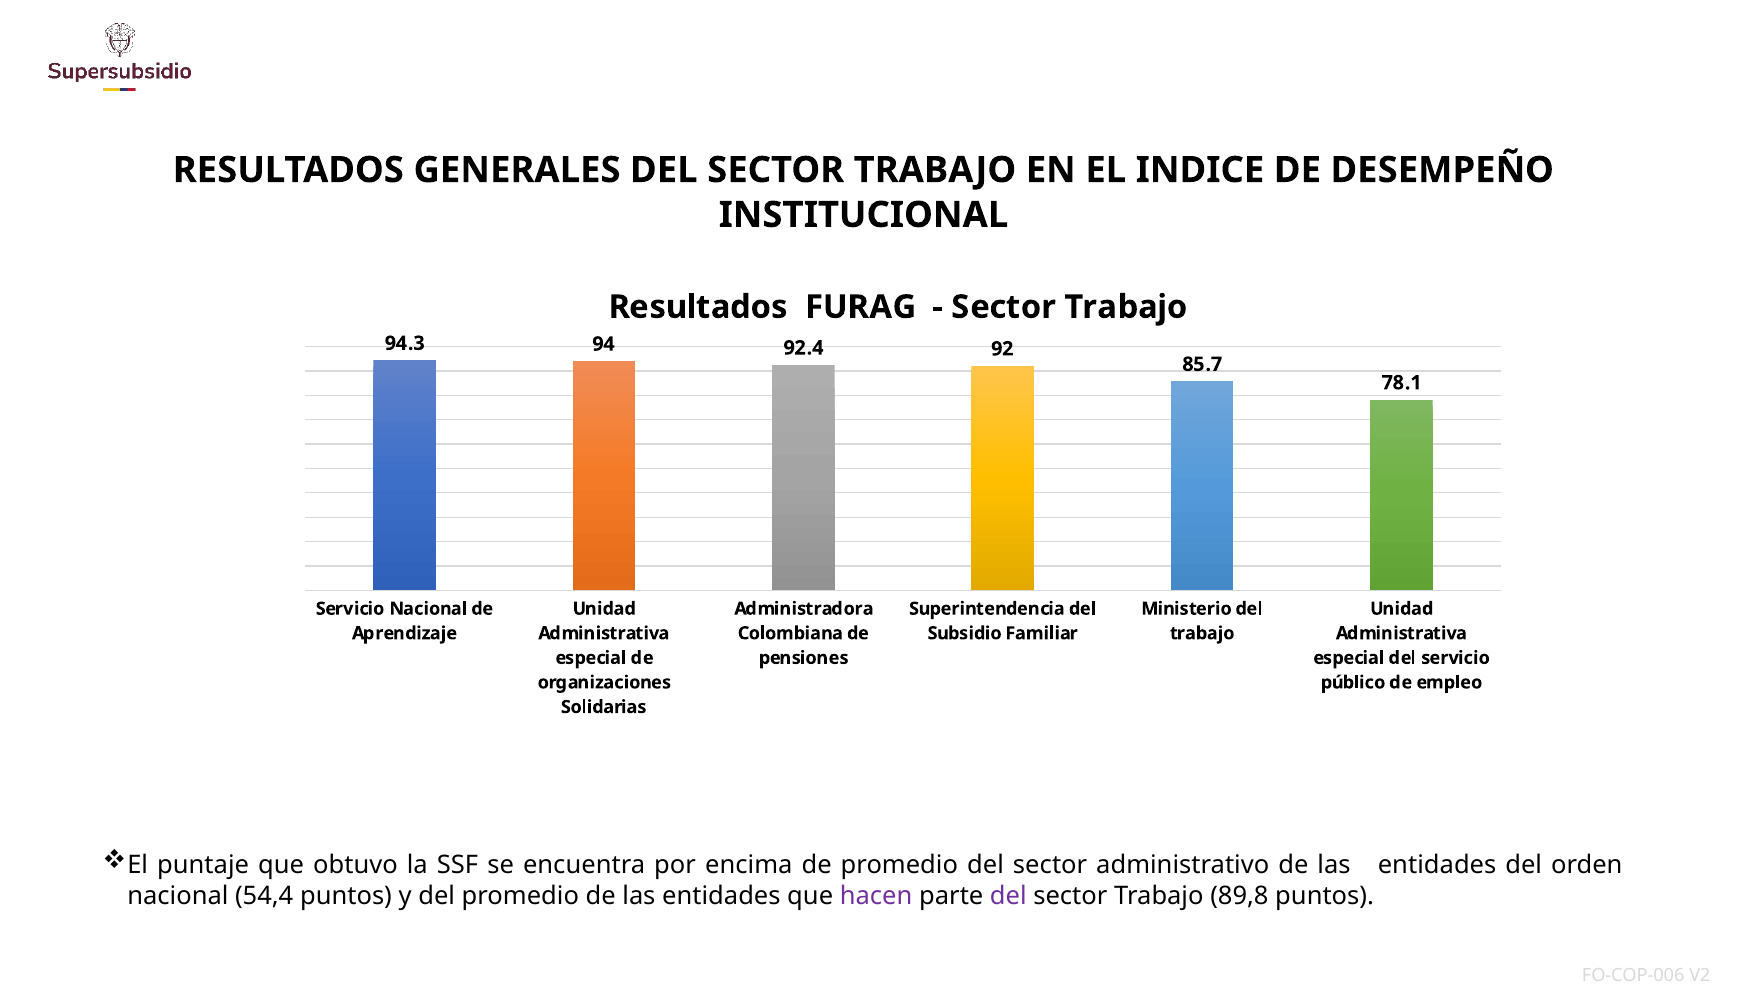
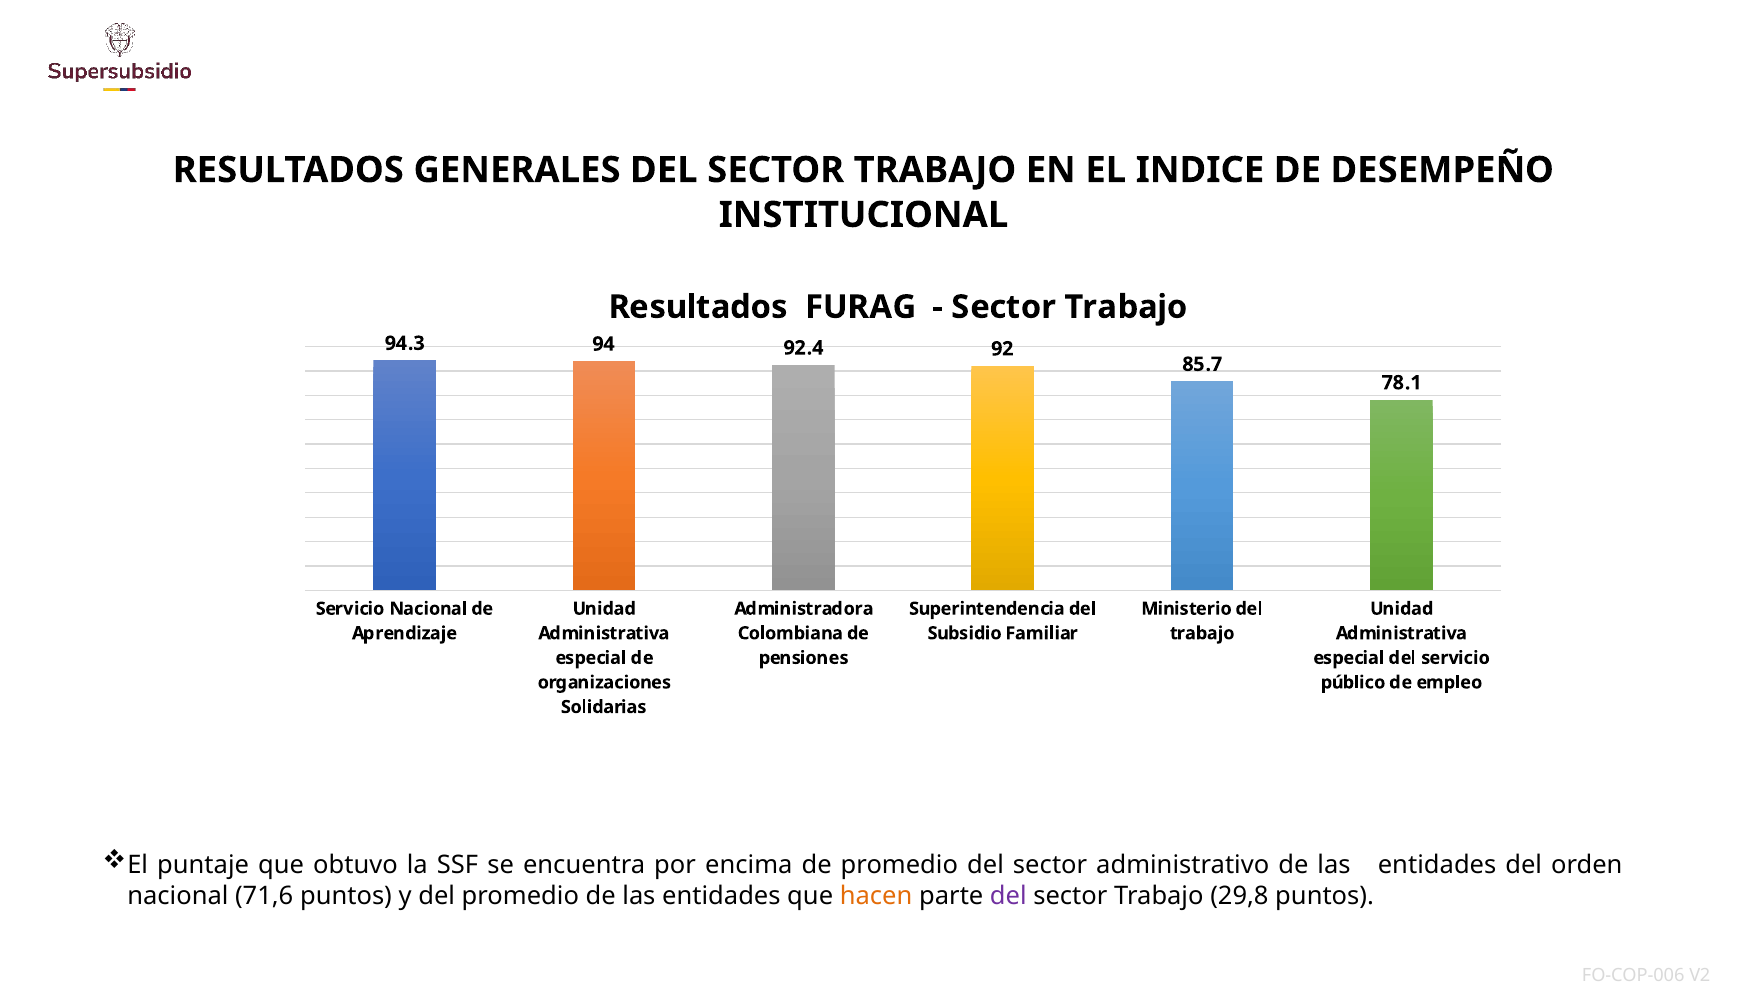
54,4: 54,4 -> 71,6 (264, 896)
hacen colour: purple -> orange (876, 896)
89,8: 89,8 -> 29,8 (1239, 896)
